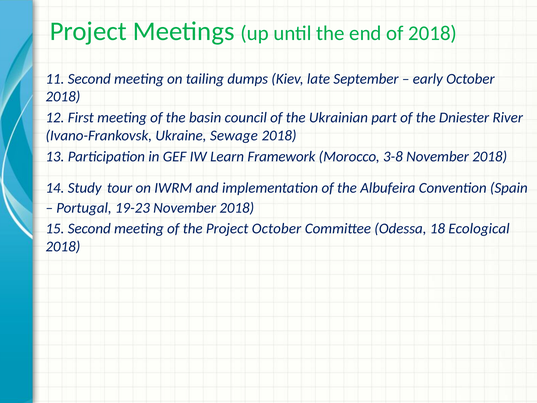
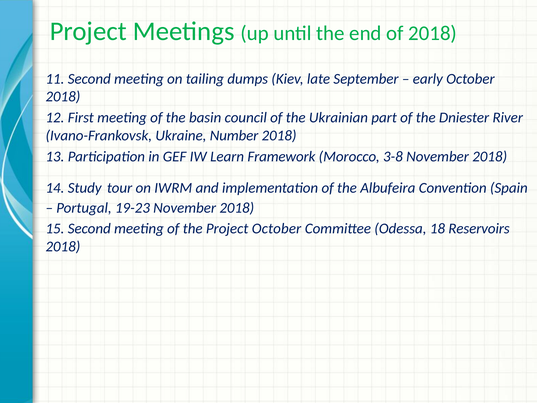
Sewage: Sewage -> Number (234, 135)
Ecological: Ecological -> Reservoirs (479, 229)
